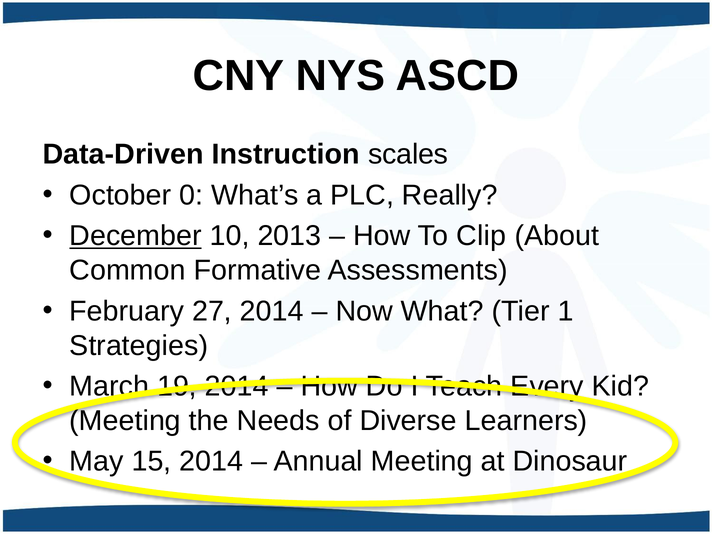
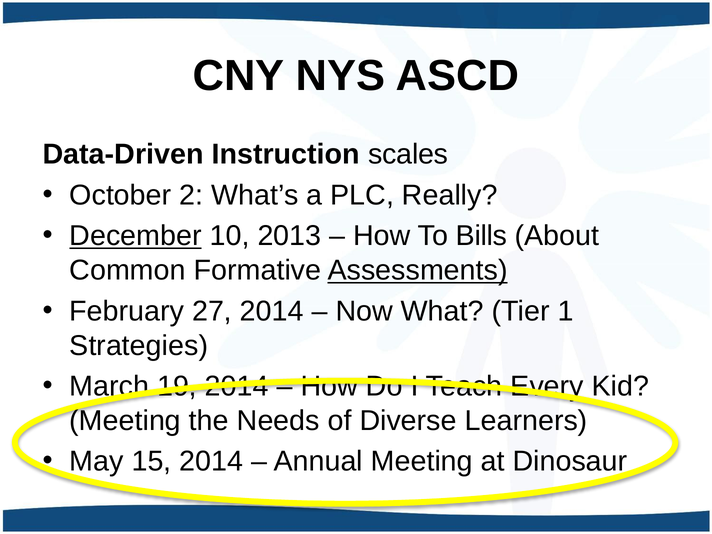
0: 0 -> 2 (191, 195)
Clip: Clip -> Bills (481, 236)
Assessments underline: none -> present (418, 270)
